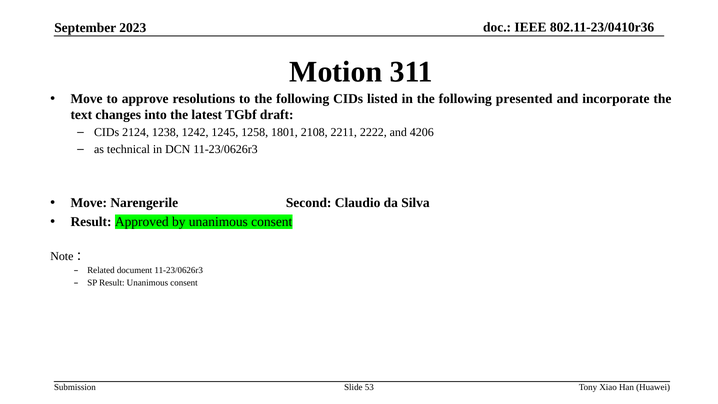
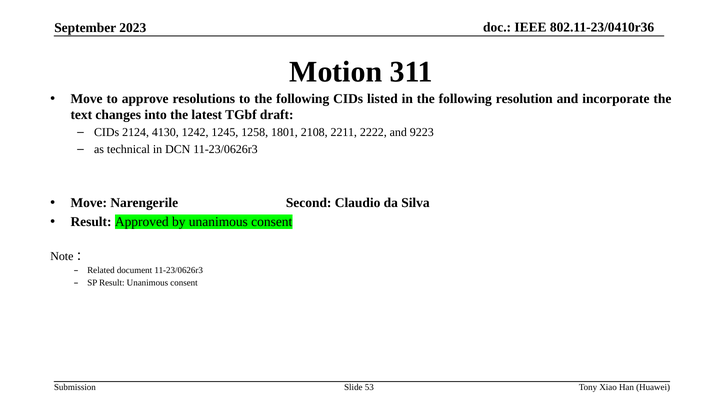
presented: presented -> resolution (524, 99)
1238: 1238 -> 4130 (165, 132)
4206: 4206 -> 9223 (422, 132)
